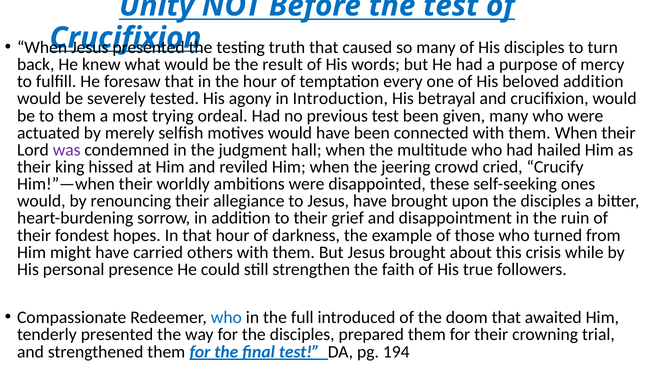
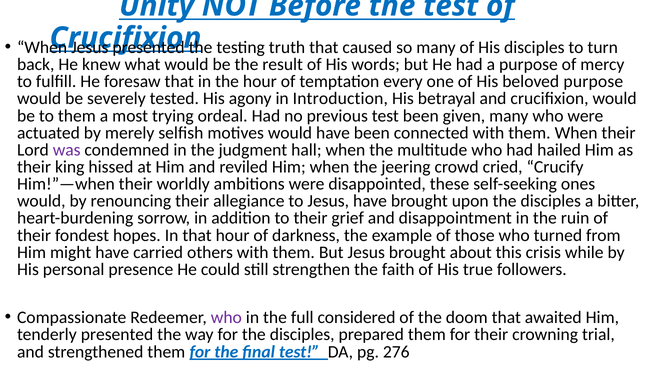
beloved addition: addition -> purpose (593, 82)
who colour: blue -> purple (226, 318)
introduced: introduced -> considered (357, 318)
194: 194 -> 276 (396, 352)
